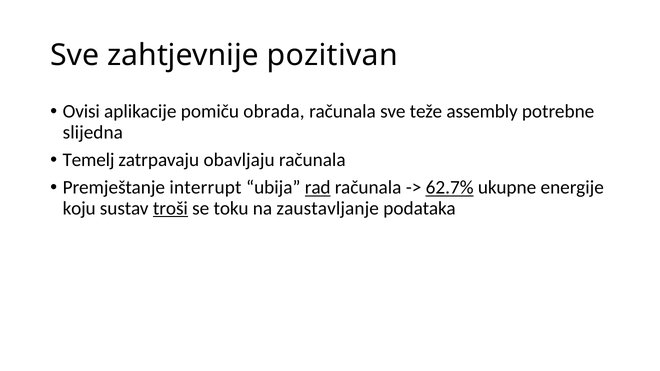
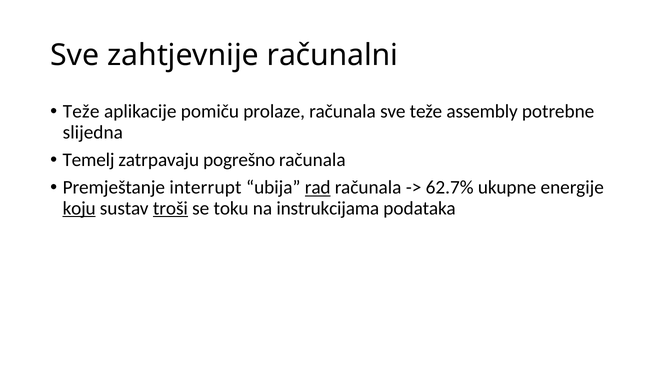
pozitivan: pozitivan -> računalni (333, 55)
Ovisi: Ovisi -> Teže (81, 112)
obrada: obrada -> prolaze (274, 112)
obavljaju: obavljaju -> pogrešno (239, 160)
62.7% underline: present -> none (450, 188)
koju underline: none -> present (79, 209)
zaustavljanje: zaustavljanje -> instrukcijama (328, 209)
